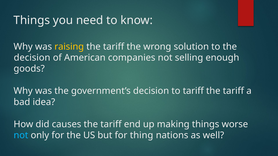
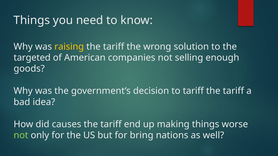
decision: decision -> targeted (32, 58)
not colour: light blue -> light green (21, 136)
thing: thing -> bring (142, 136)
